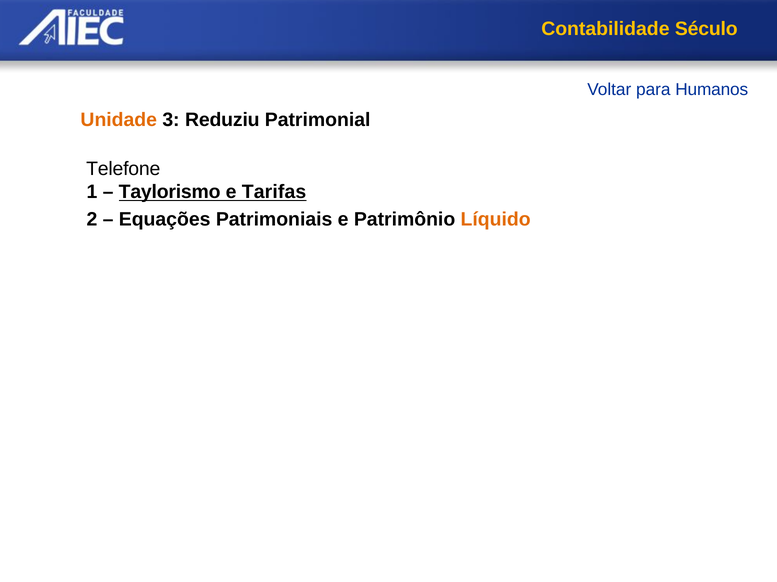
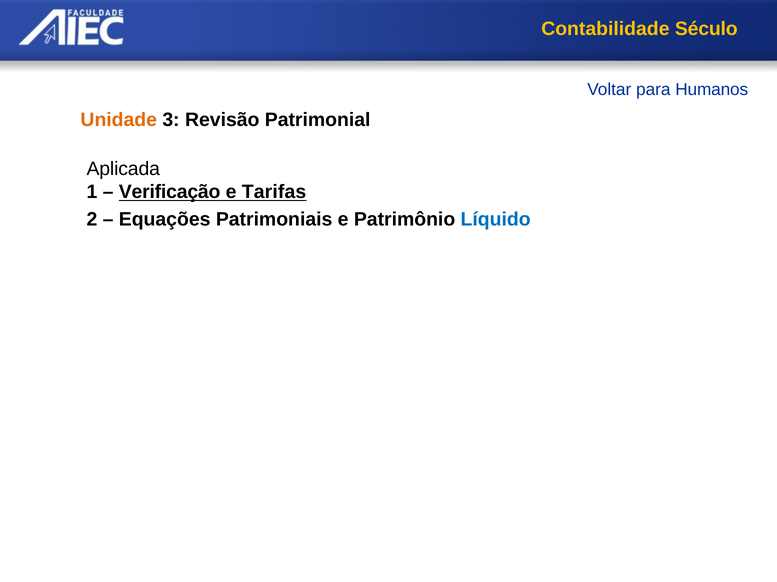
Reduziu: Reduziu -> Revisão (222, 120)
Telefone: Telefone -> Aplicada (123, 169)
Taylorismo: Taylorismo -> Verificação (170, 192)
Líquido colour: orange -> blue (496, 220)
